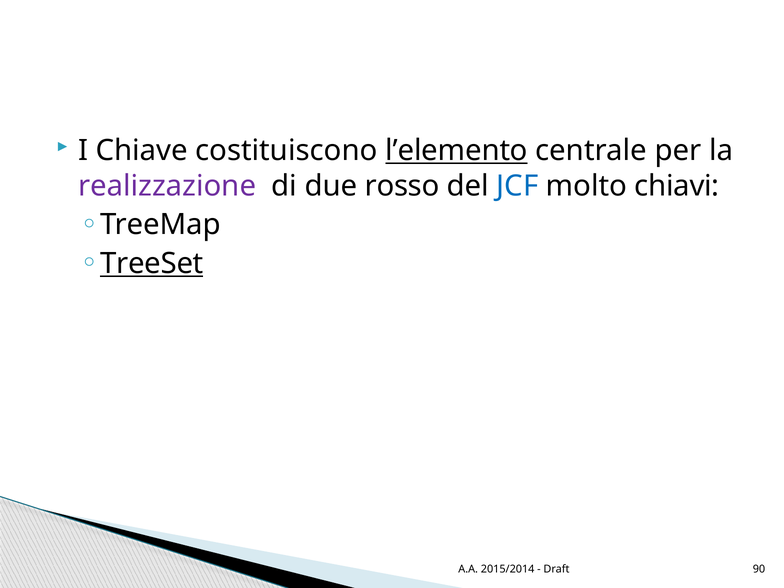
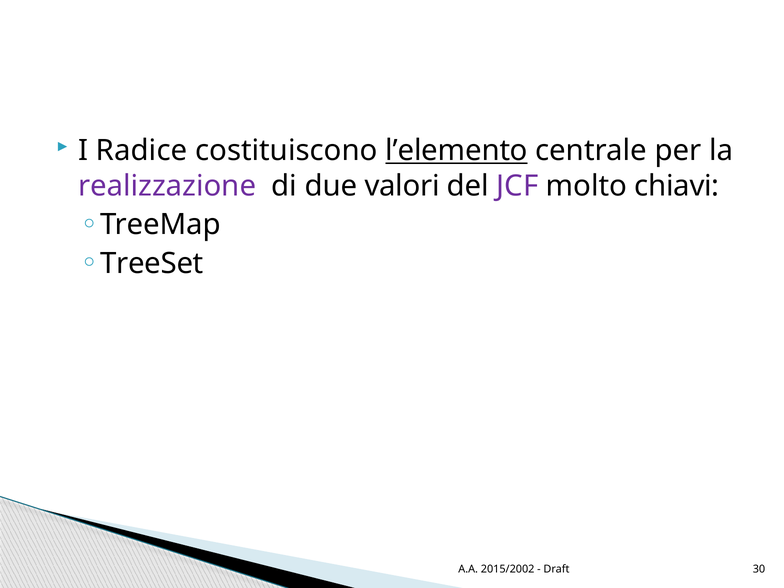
Chiave: Chiave -> Radice (142, 151)
rosso: rosso -> valori (402, 186)
JCF colour: blue -> purple (517, 186)
TreeSet underline: present -> none (152, 264)
2015/2014: 2015/2014 -> 2015/2002 (508, 569)
90: 90 -> 30 (759, 569)
